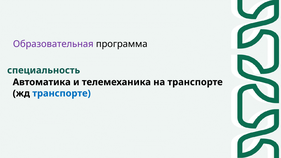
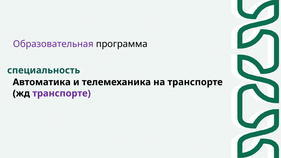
транспорте colour: blue -> purple (62, 93)
